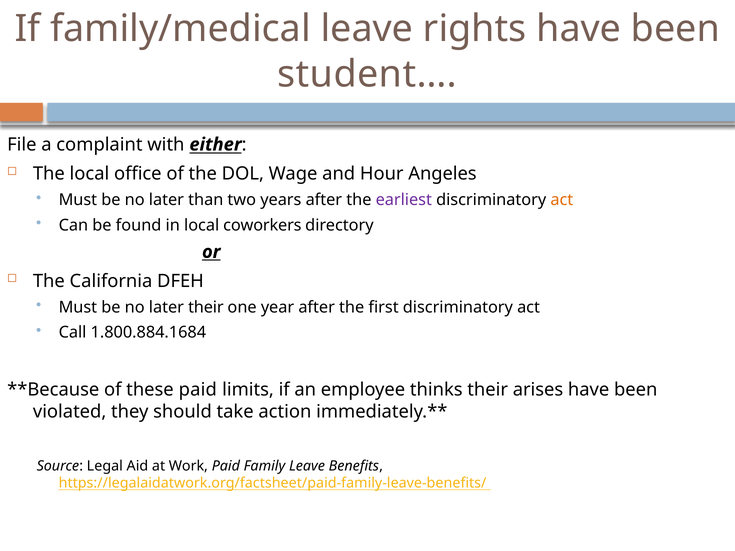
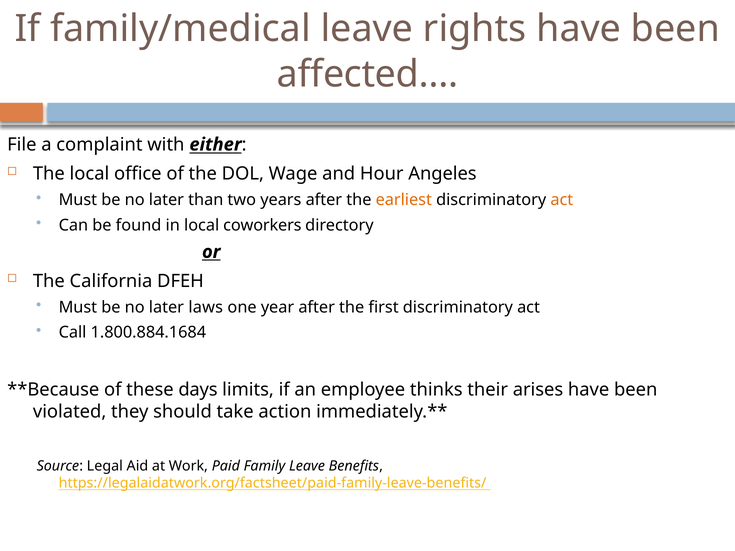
student…: student… -> affected… (368, 74)
earliest colour: purple -> orange (404, 200)
later their: their -> laws (206, 307)
these paid: paid -> days (198, 390)
